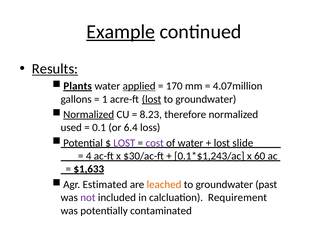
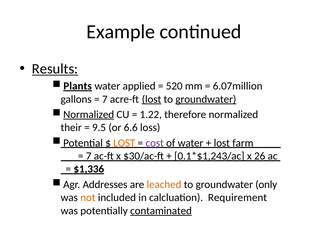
Example underline: present -> none (121, 32)
applied underline: present -> none (139, 86)
170: 170 -> 520 (174, 86)
4.07million: 4.07million -> 6.07million (238, 86)
1: 1 -> 7 (105, 99)
groundwater underline: none -> present (206, 99)
8.23: 8.23 -> 1.22 (151, 114)
used: used -> their (71, 128)
0.1: 0.1 -> 9.5 (99, 128)
6.4: 6.4 -> 6.6 (131, 128)
LOST colour: purple -> orange (124, 143)
slide: slide -> farm (243, 143)
4: 4 -> 7 (89, 156)
60: 60 -> 26 (260, 156)
$1,633: $1,633 -> $1,336 (89, 169)
Estimated: Estimated -> Addresses (105, 184)
past: past -> only (266, 184)
not colour: purple -> orange (88, 198)
contaminated underline: none -> present (161, 211)
